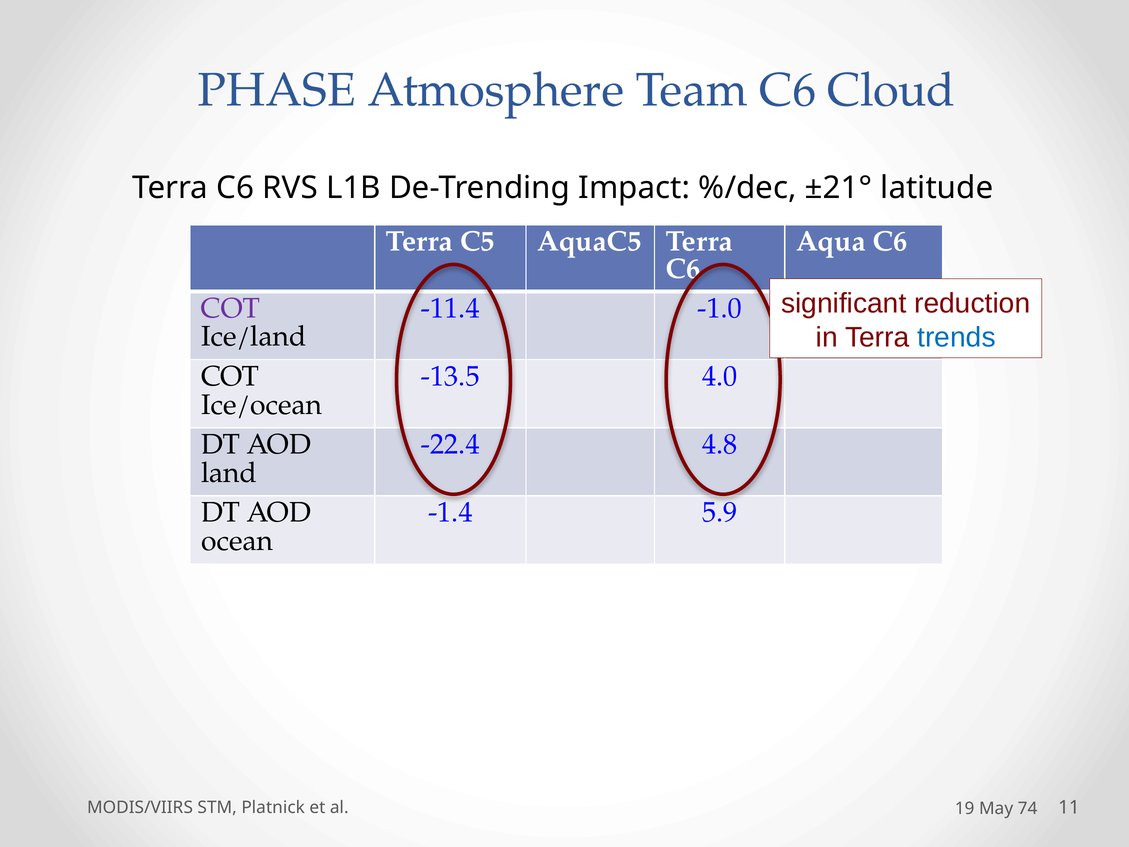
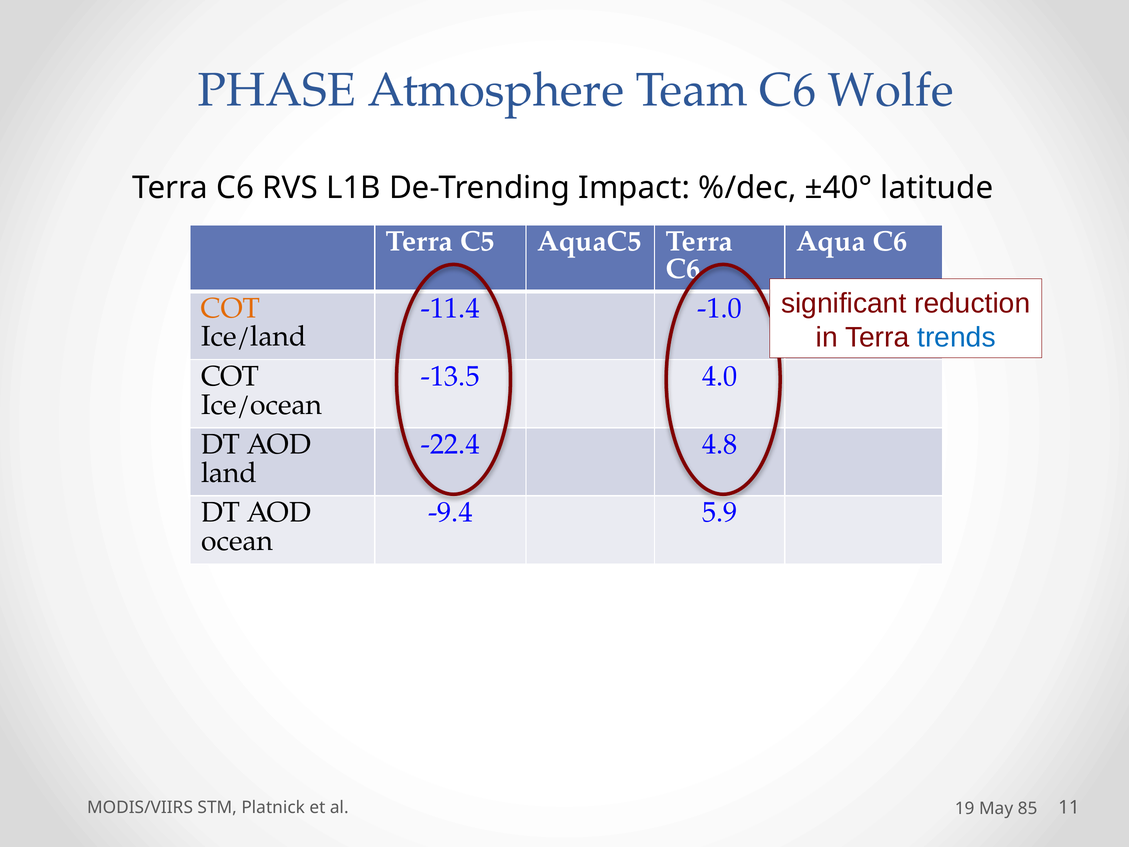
Cloud: Cloud -> Wolfe (891, 90)
±21°: ±21° -> ±40° (838, 188)
COT colour: purple -> orange (230, 308)
-1.4: -1.4 -> -9.4 (450, 513)
74: 74 -> 85 (1028, 809)
